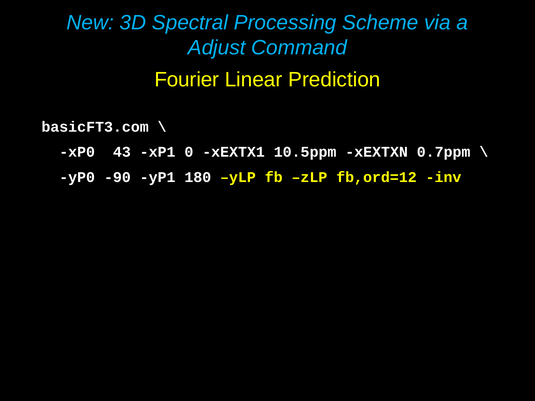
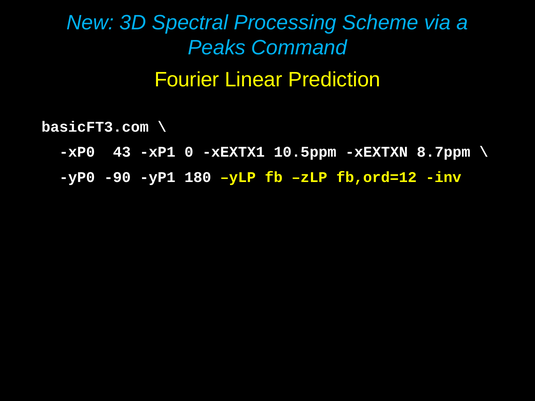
Adjust: Adjust -> Peaks (217, 48)
0.7ppm: 0.7ppm -> 8.7ppm (444, 152)
